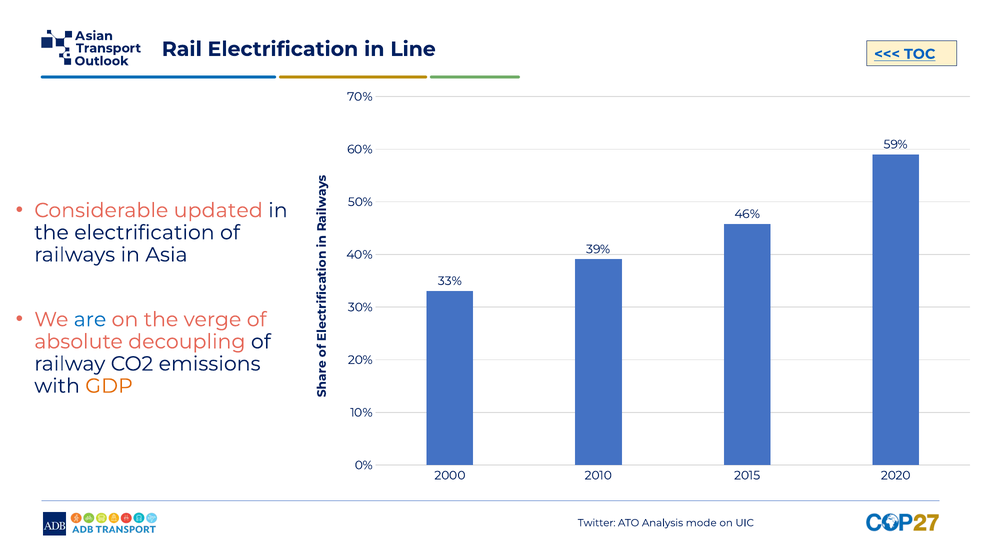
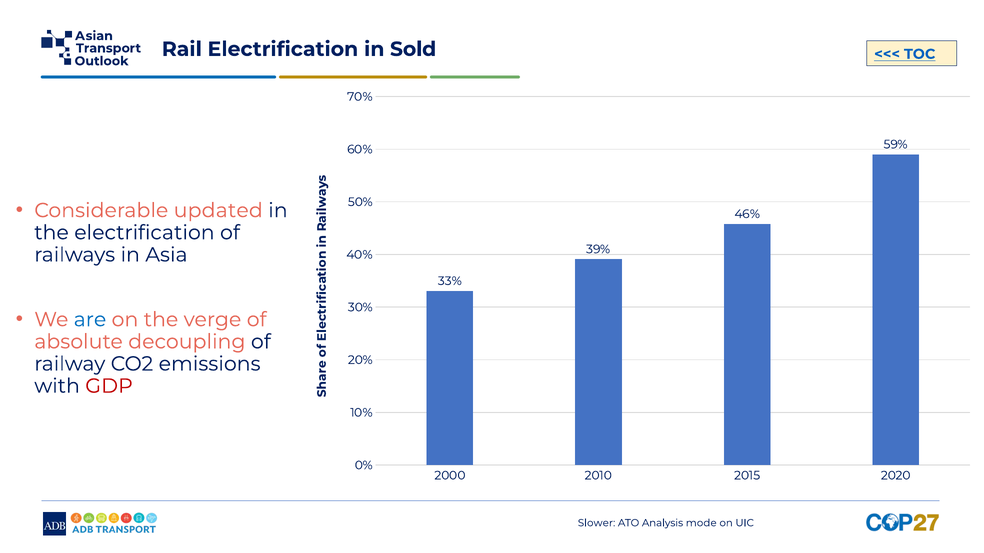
Line: Line -> Sold (413, 49)
GDP colour: orange -> red (109, 386)
Twitter: Twitter -> Slower (597, 523)
